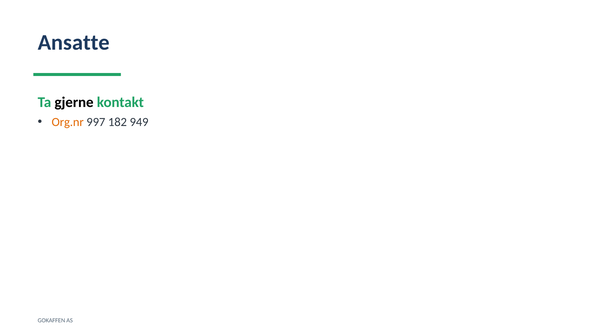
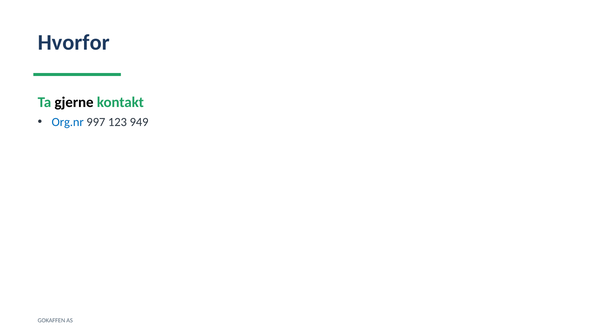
Ansatte: Ansatte -> Hvorfor (74, 42)
Org.nr colour: orange -> blue (68, 122)
182: 182 -> 123 (117, 122)
